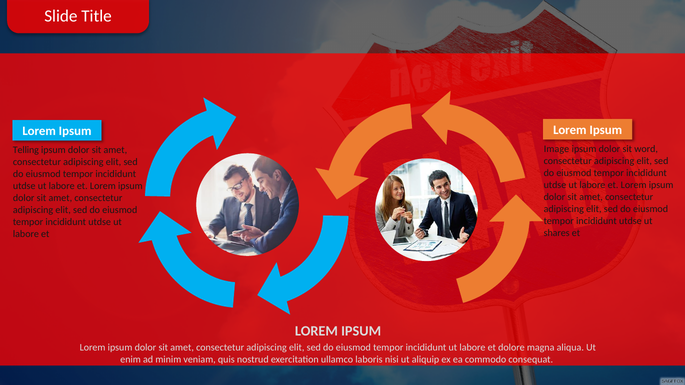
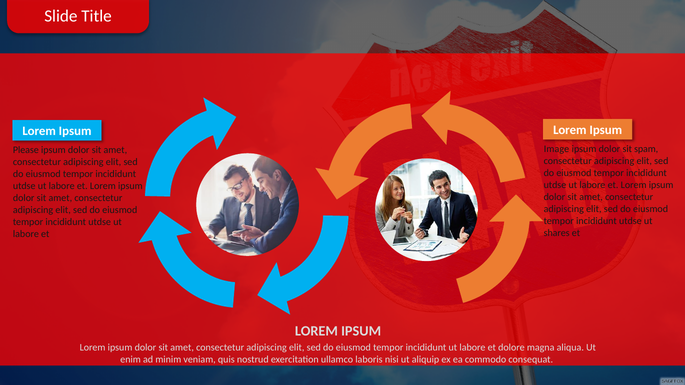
word: word -> spam (646, 149)
Telling: Telling -> Please (26, 150)
